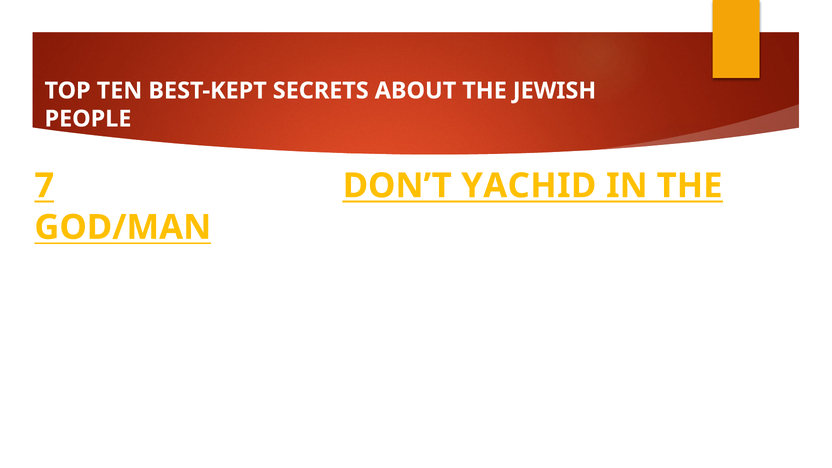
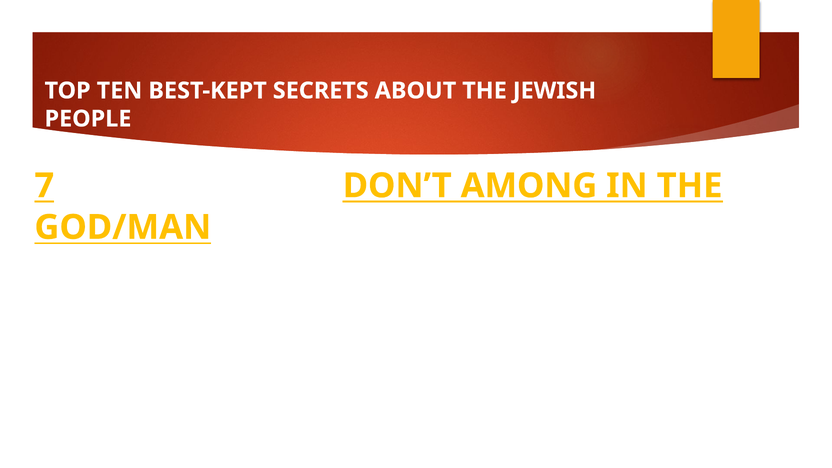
YACHID: YACHID -> AMONG (529, 186)
